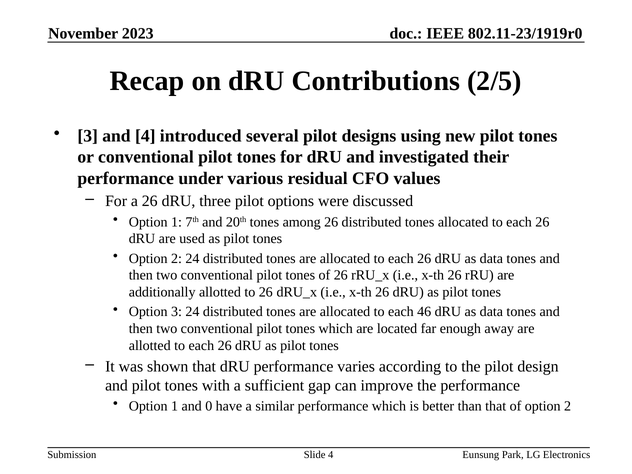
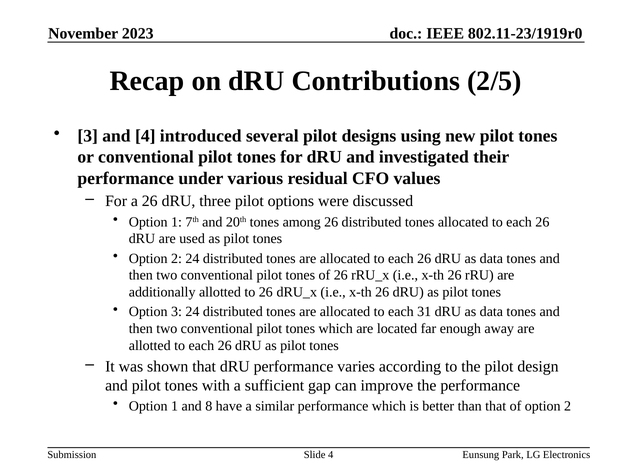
46: 46 -> 31 (424, 312)
0: 0 -> 8 (209, 406)
